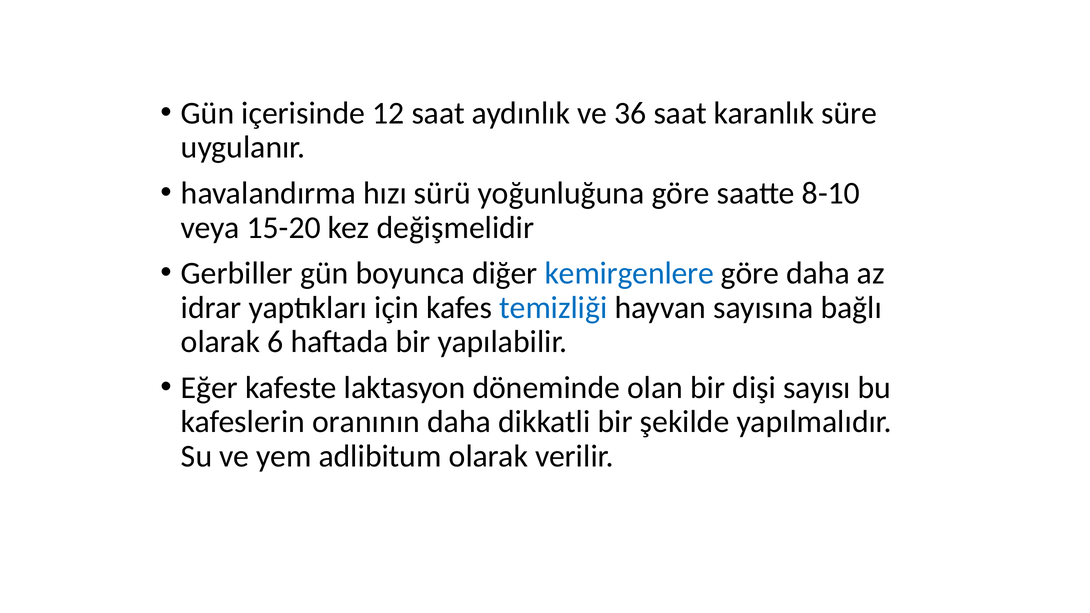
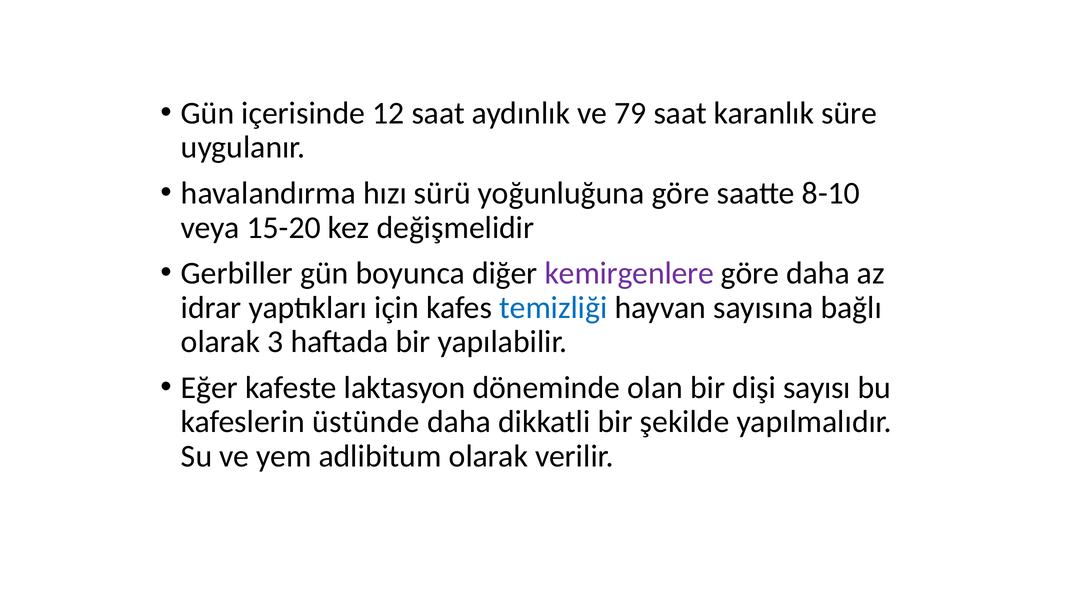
36: 36 -> 79 (630, 113)
kemirgenlere colour: blue -> purple (629, 273)
6: 6 -> 3 (275, 342)
oranının: oranının -> üstünde (366, 422)
